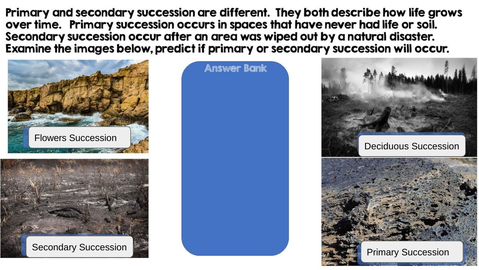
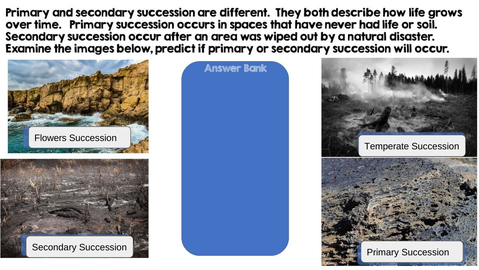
Deciduous: Deciduous -> Temperate (387, 146)
